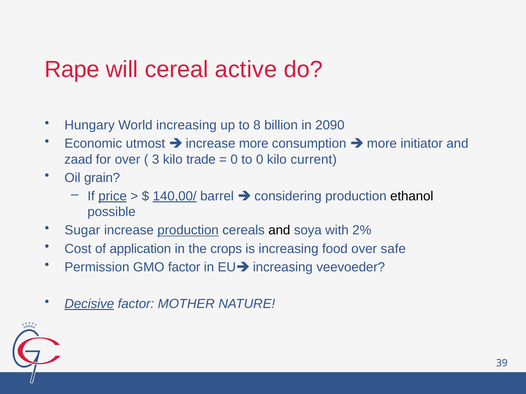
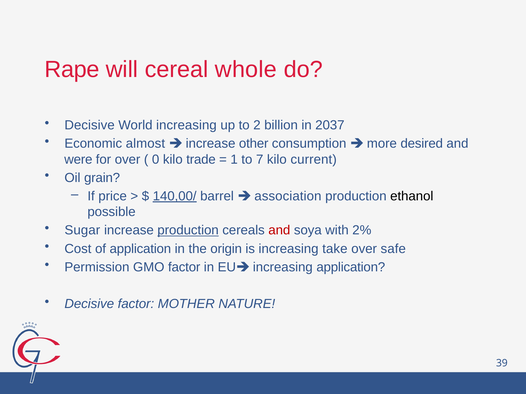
active: active -> whole (246, 70)
Hungary: Hungary -> Decisive (90, 125)
8: 8 -> 2 (257, 125)
2090: 2090 -> 2037 (330, 125)
utmost: utmost -> almost (145, 144)
increase more: more -> other (254, 144)
initiator: initiator -> desired (422, 144)
zaad: zaad -> were (78, 160)
3: 3 -> 0 (156, 160)
0: 0 -> 1 (234, 160)
to 0: 0 -> 7 (260, 160)
price underline: present -> none (113, 196)
considering: considering -> association (288, 196)
and colour: black -> red (279, 231)
crops: crops -> origin (226, 249)
food: food -> take (335, 249)
increasing veevoeder: veevoeder -> application (351, 267)
Decisive underline: present -> none (89, 304)
